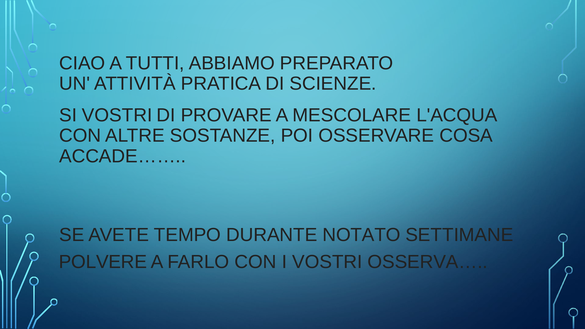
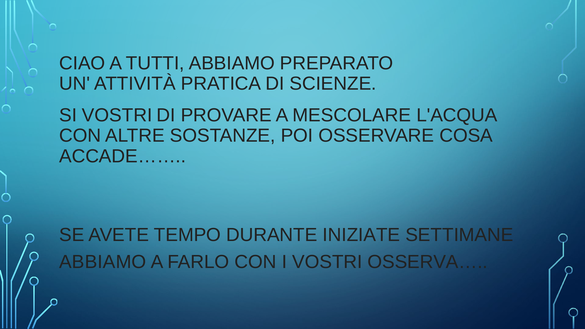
NOTATO: NOTATO -> INIZIATE (361, 235)
POLVERE: POLVERE -> ABBIAMO (103, 262)
